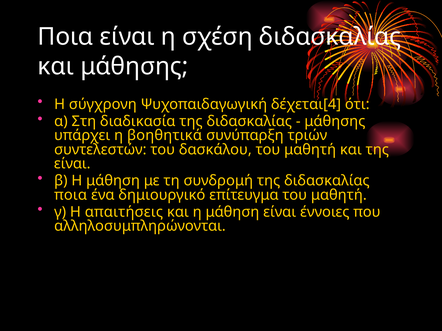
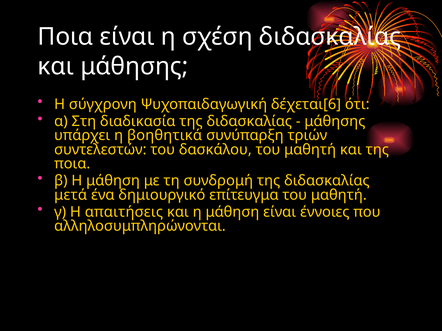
δέχεται[4: δέχεται[4 -> δέχεται[6 (306, 104)
είναι: είναι -> ποια (72, 164)
ποια: ποια -> μετά (71, 195)
